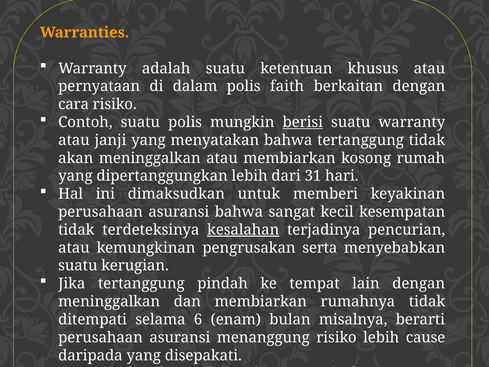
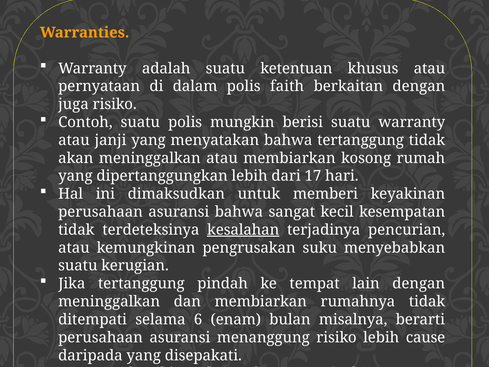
cara: cara -> juga (73, 104)
berisi underline: present -> none (303, 122)
31: 31 -> 17 (313, 176)
serta: serta -> suku (320, 248)
